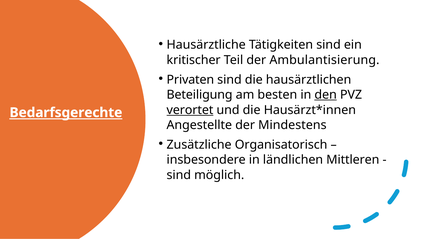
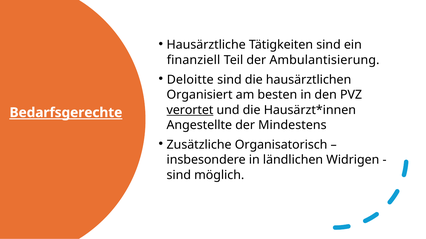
kritischer: kritischer -> finanziell (194, 60)
Privaten: Privaten -> Deloitte (190, 80)
Beteiligung: Beteiligung -> Organisiert (200, 95)
den underline: present -> none (326, 95)
Mittleren: Mittleren -> Widrigen (353, 160)
